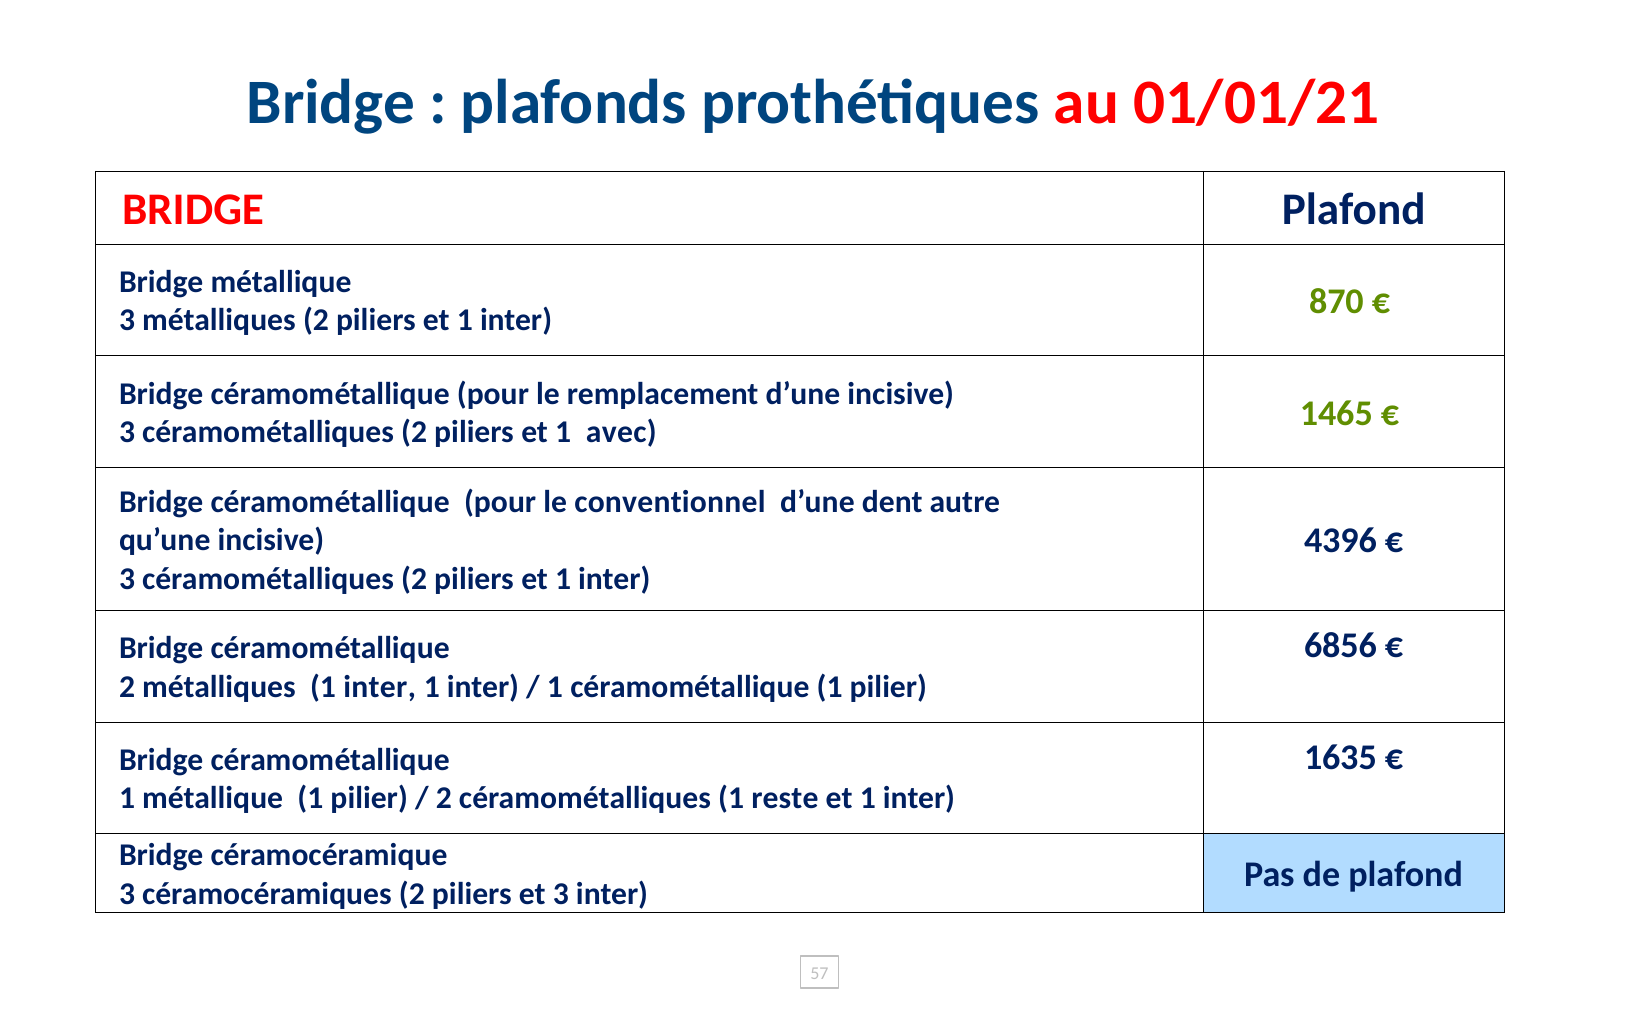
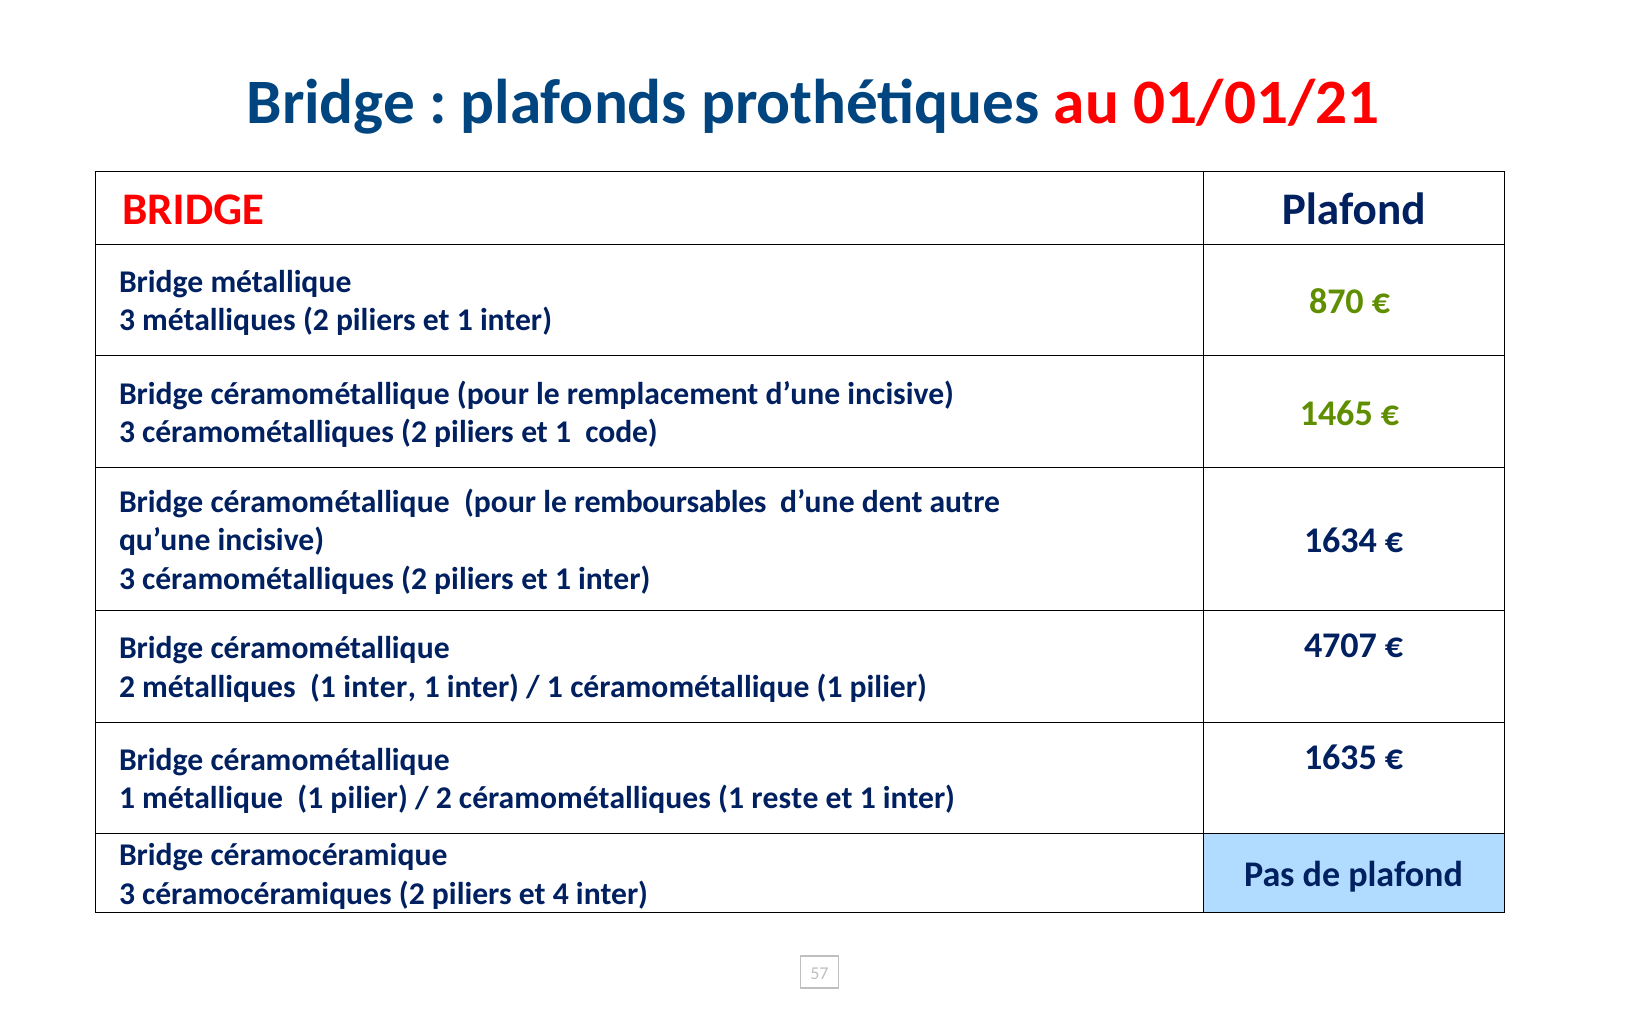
avec: avec -> code (622, 432)
conventionnel: conventionnel -> remboursables (670, 502)
4396: 4396 -> 1634 (1340, 540)
6856: 6856 -> 4707 (1340, 646)
et 3: 3 -> 4 (561, 894)
